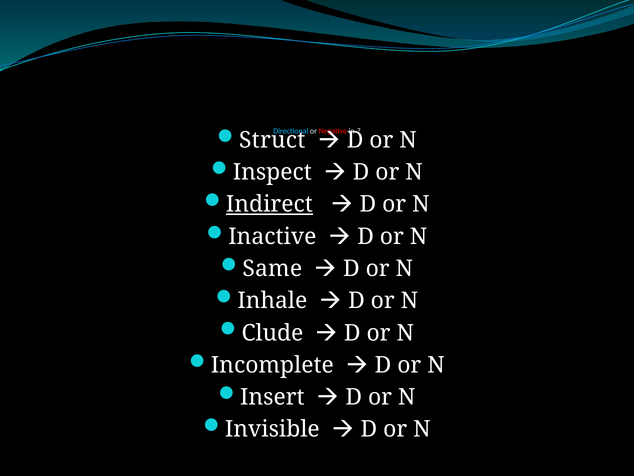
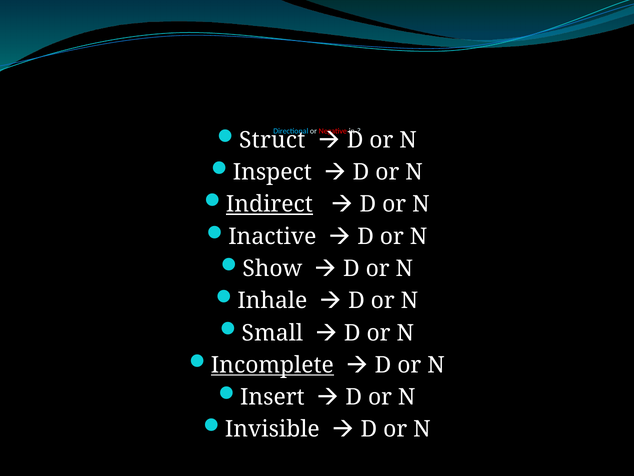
Same: Same -> Show (272, 268)
Clude: Clude -> Small (272, 333)
Incomplete underline: none -> present (272, 365)
